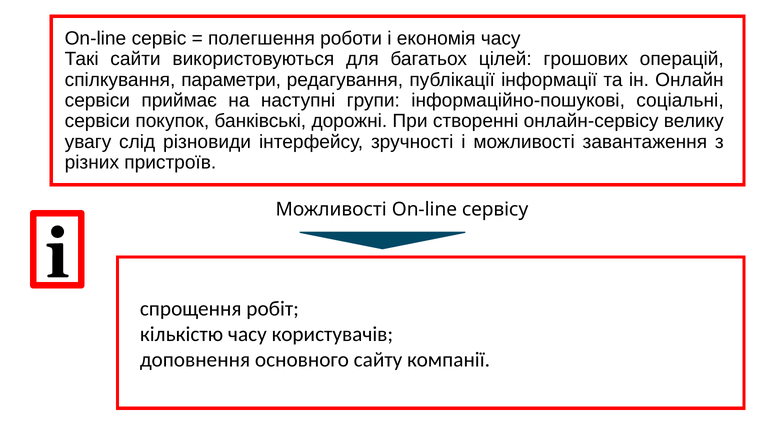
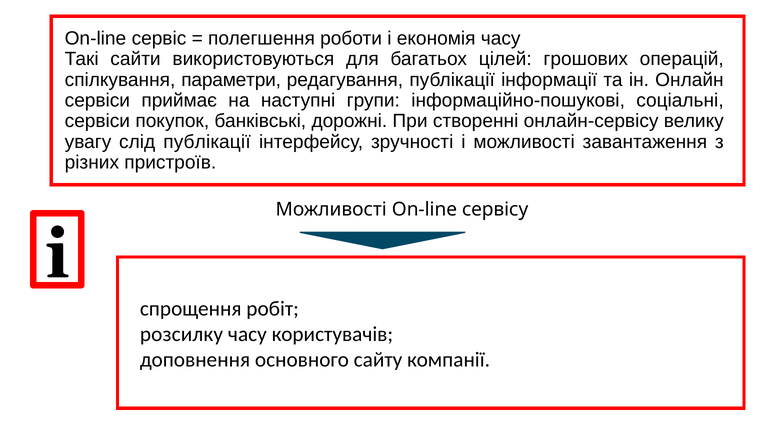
слід різновиди: різновиди -> публікації (207, 142)
кількістю: кількістю -> розсилку (181, 334)
